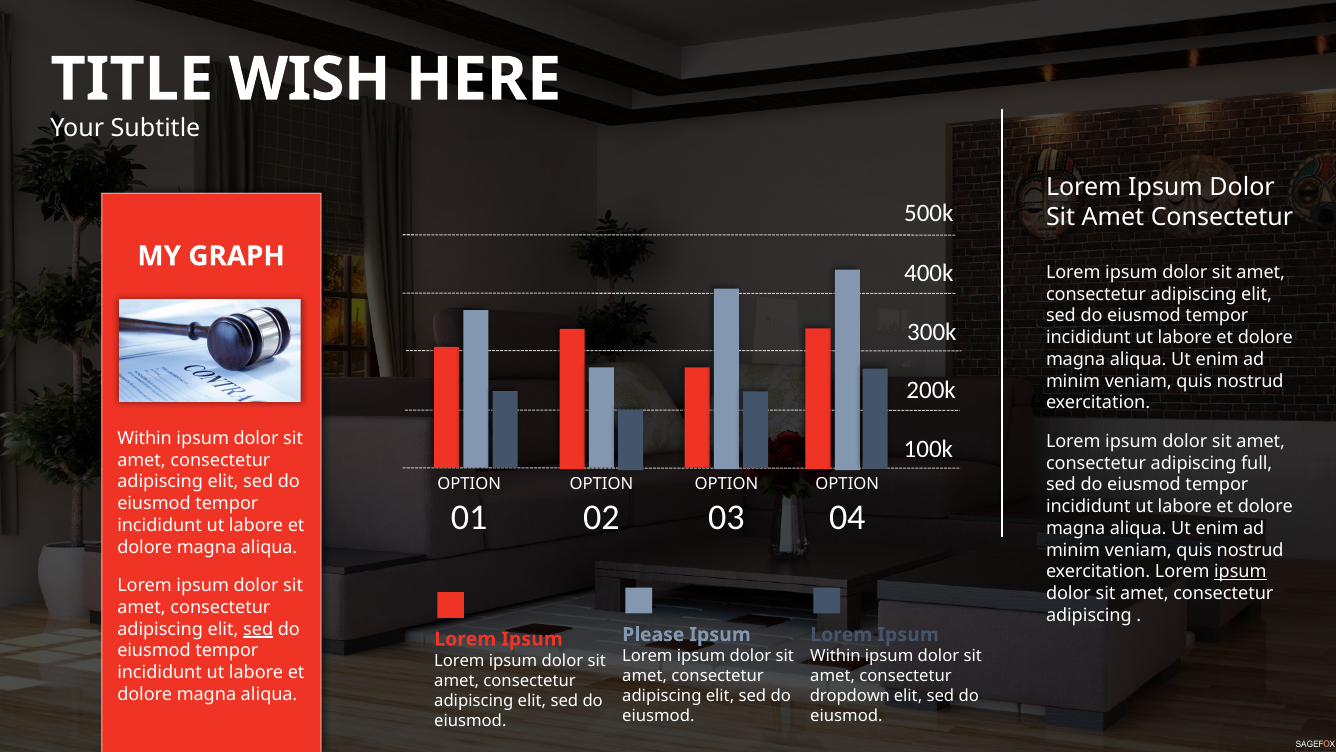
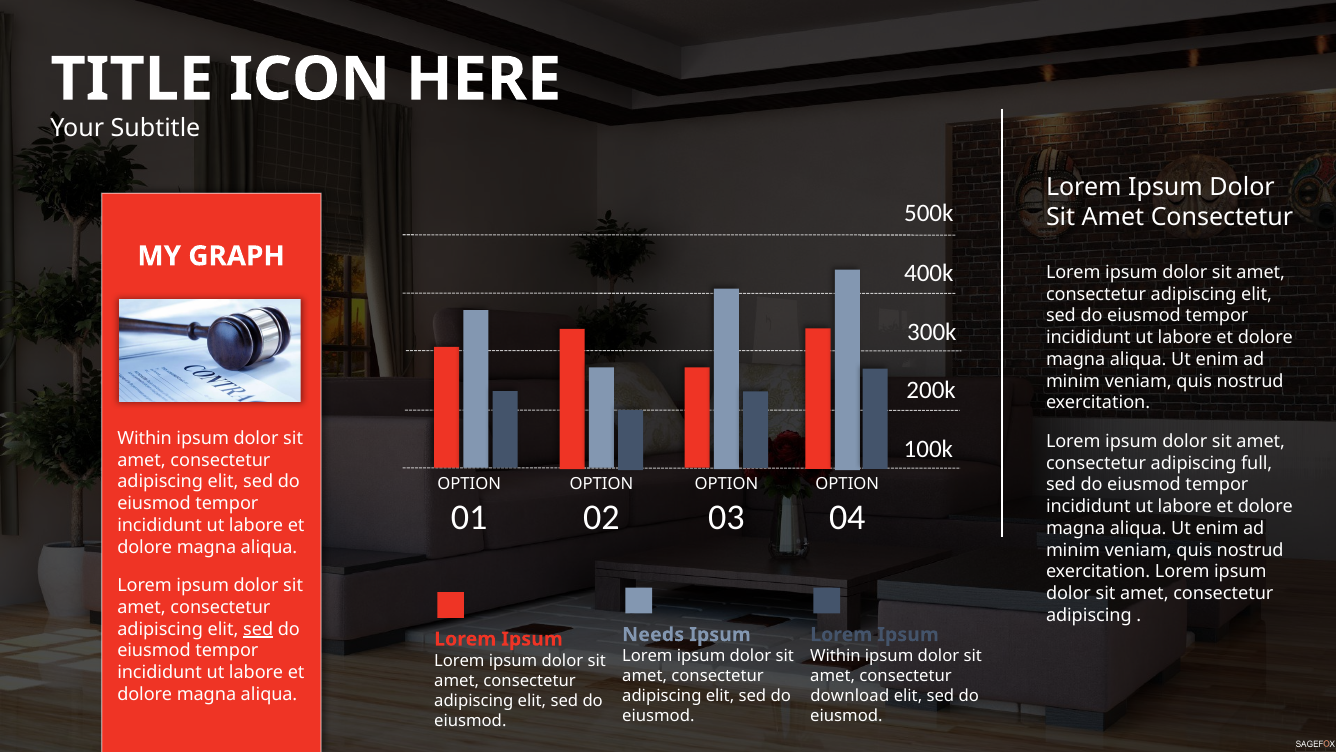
WISH: WISH -> ICON (310, 79)
ipsum underline: present -> none (1240, 571)
Please: Please -> Needs (653, 634)
dropdown: dropdown -> download (850, 696)
